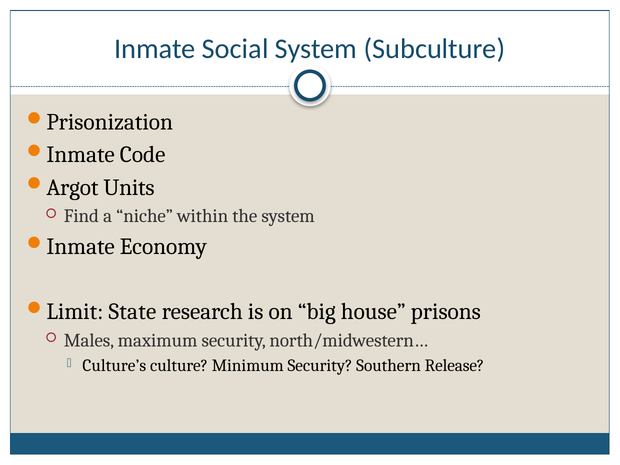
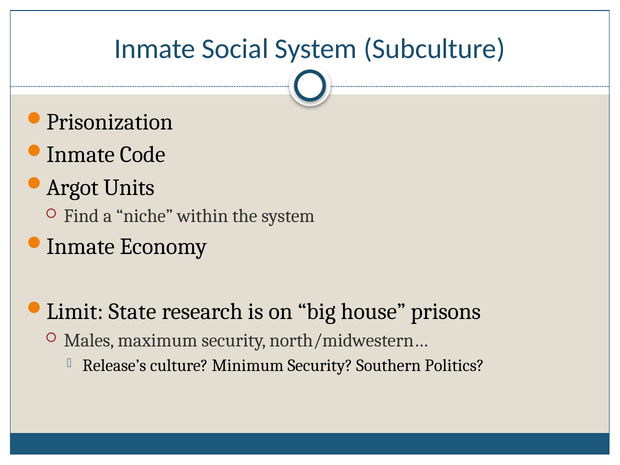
Culture’s: Culture’s -> Release’s (114, 366)
Release: Release -> Politics (454, 366)
